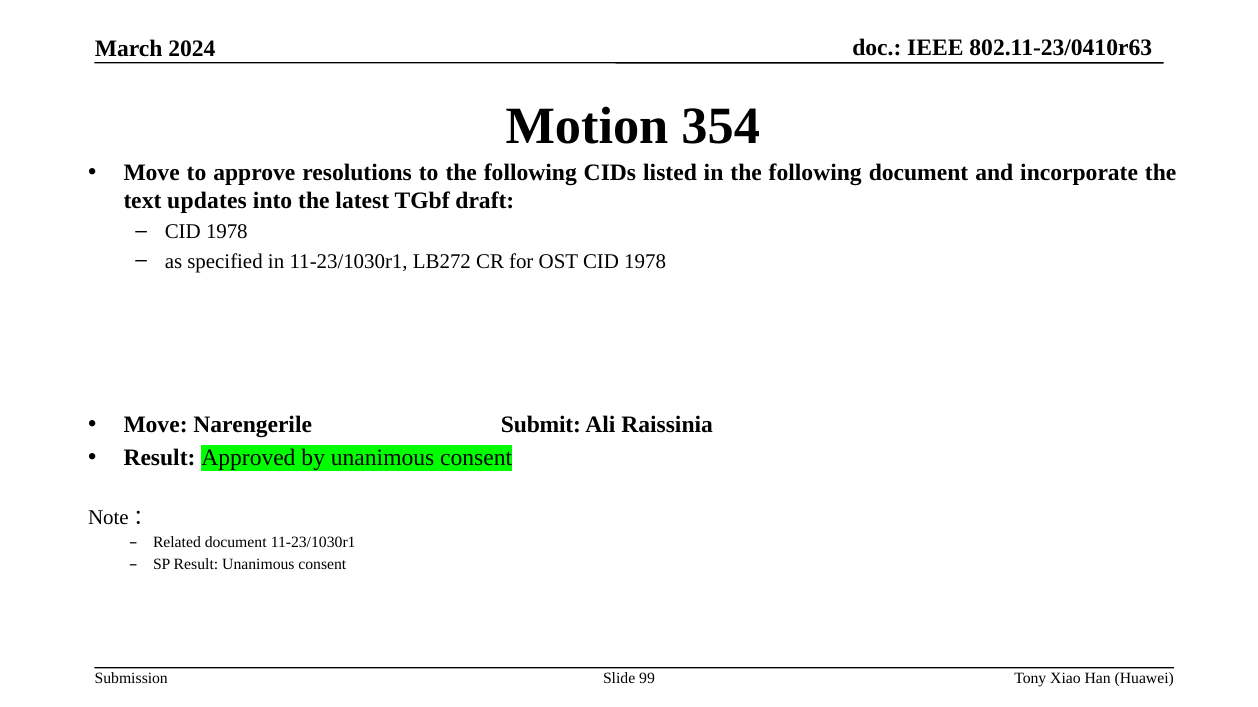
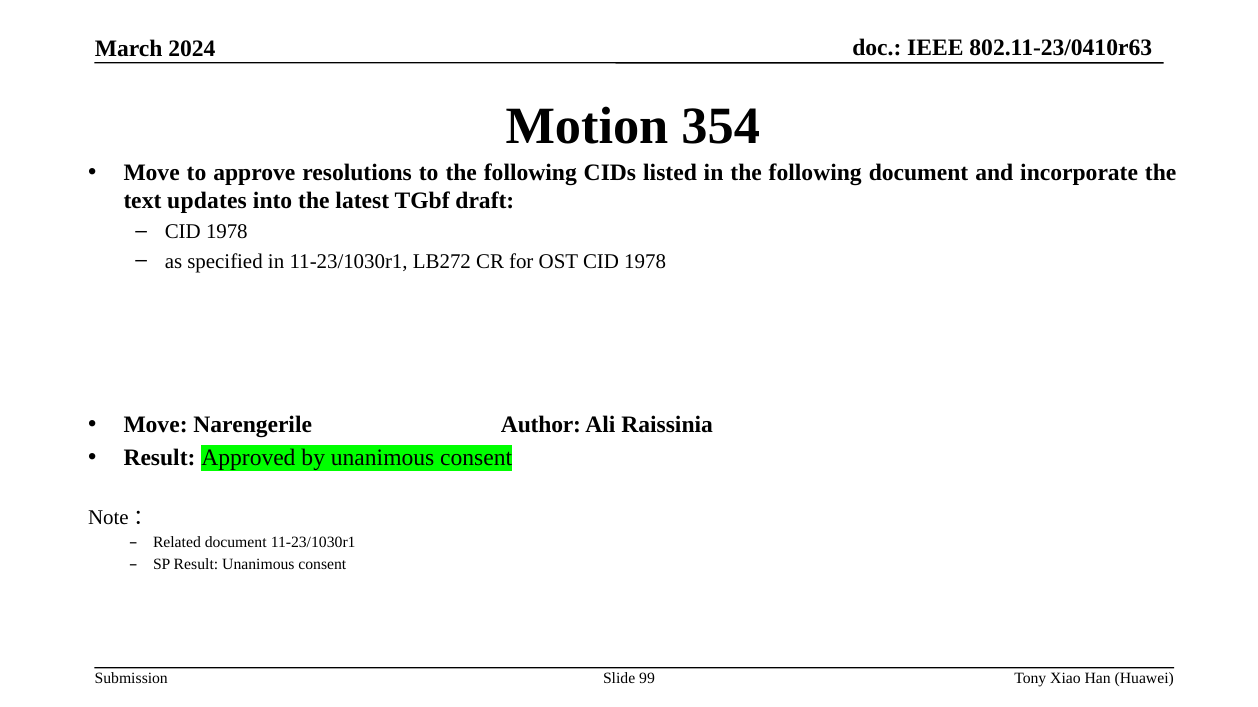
Submit: Submit -> Author (541, 425)
